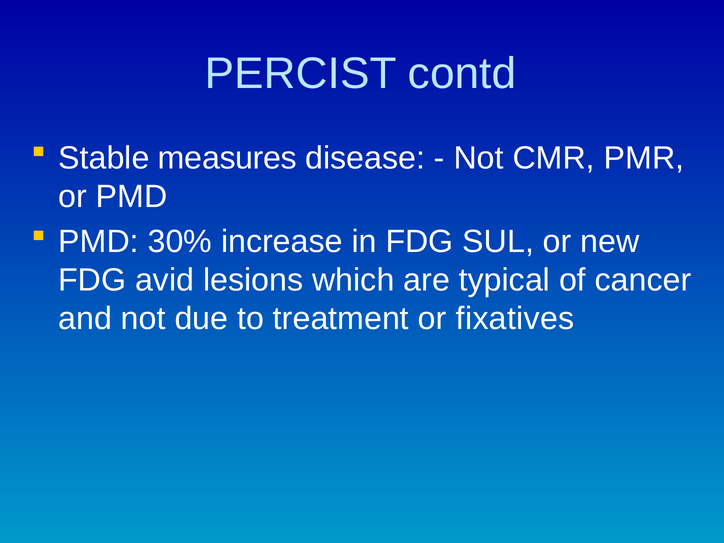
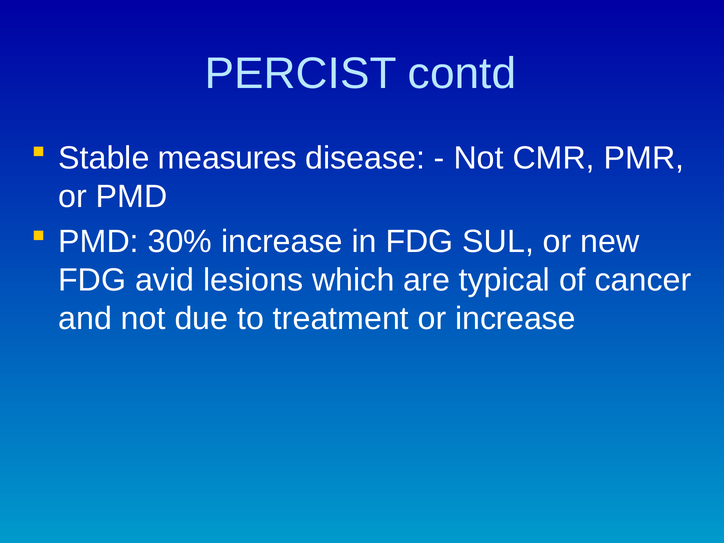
or fixatives: fixatives -> increase (515, 319)
